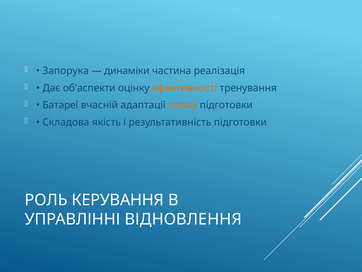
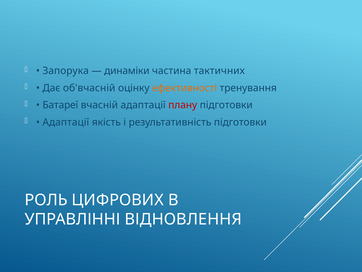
реалізація: реалізація -> тактичних (219, 71)
об'аспекти: об'аспекти -> об'вчасній (89, 88)
плану colour: orange -> red (183, 105)
Складова: Складова -> Адаптації (66, 122)
КЕРУВАННЯ: КЕРУВАННЯ -> ЦИФРОВИХ (118, 200)
